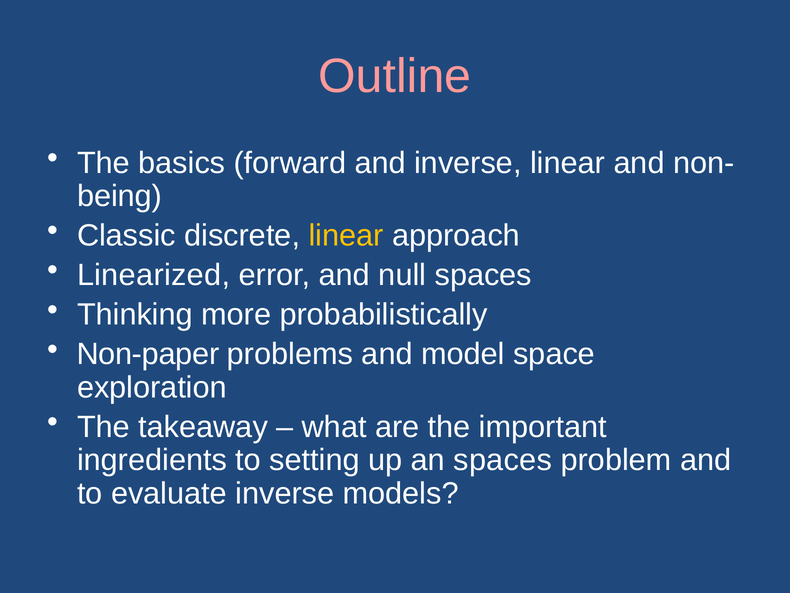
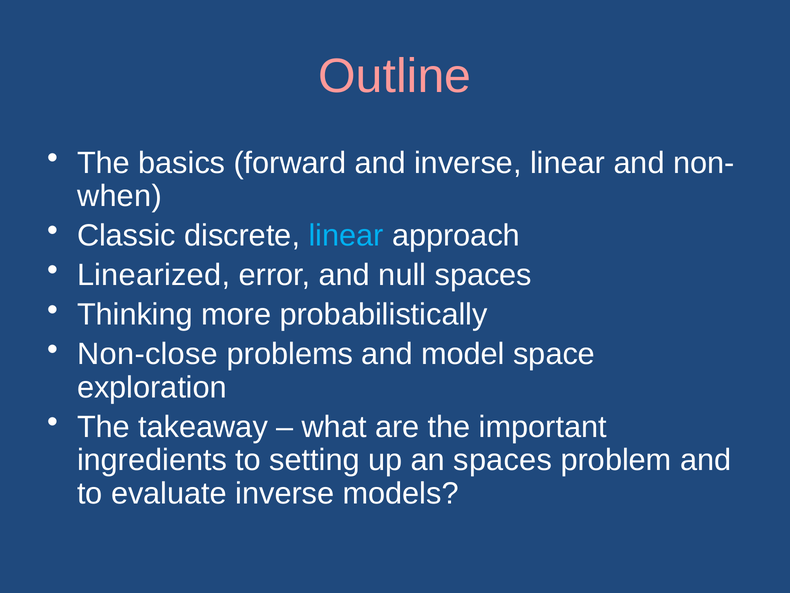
being: being -> when (119, 196)
linear colour: yellow -> light blue (346, 235)
Non-paper: Non-paper -> Non-close (148, 354)
